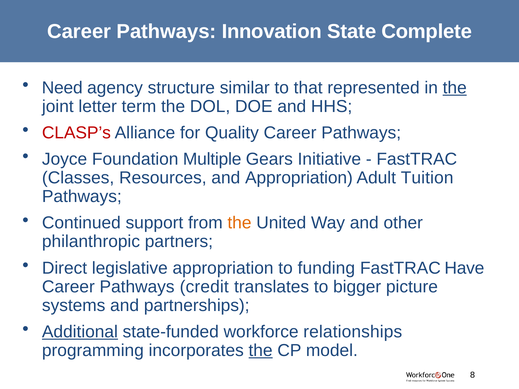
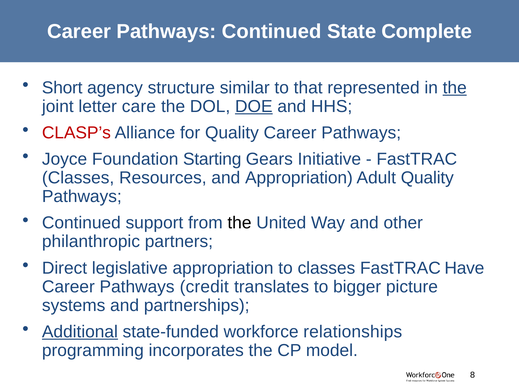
Pathways Innovation: Innovation -> Continued (272, 32)
Need: Need -> Short (62, 88)
term: term -> care (139, 106)
DOE underline: none -> present (254, 106)
Multiple: Multiple -> Starting (212, 159)
Adult Tuition: Tuition -> Quality (427, 178)
the colour: orange -> black (239, 223)
to funding: funding -> classes (326, 268)
the underline: present -> none (261, 351)
